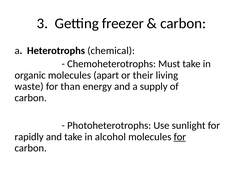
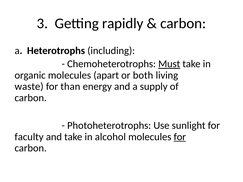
freezer: freezer -> rapidly (123, 24)
chemical: chemical -> including (111, 51)
Must underline: none -> present (169, 64)
their: their -> both (143, 75)
rapidly: rapidly -> faculty (29, 137)
